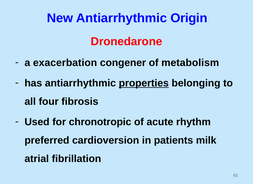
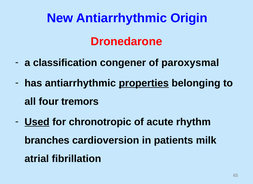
exacerbation: exacerbation -> classification (65, 63)
metabolism: metabolism -> paroxysmal (190, 63)
fibrosis: fibrosis -> tremors (80, 102)
Used underline: none -> present (37, 122)
preferred: preferred -> branches (47, 140)
